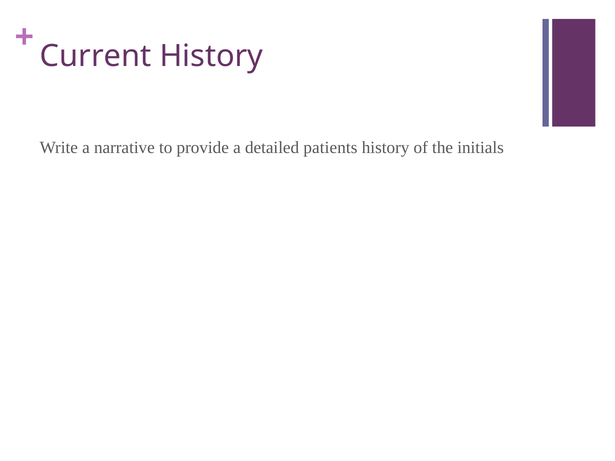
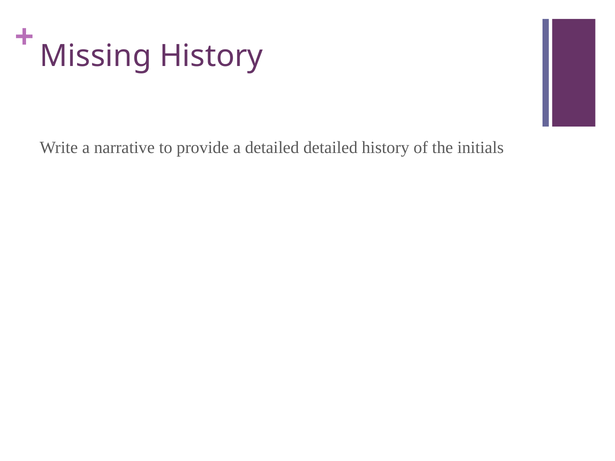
Current: Current -> Missing (96, 56)
detailed patients: patients -> detailed (330, 148)
